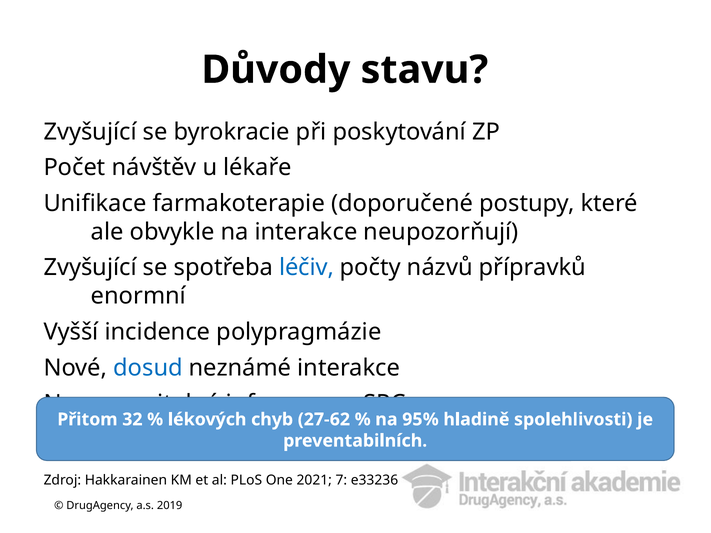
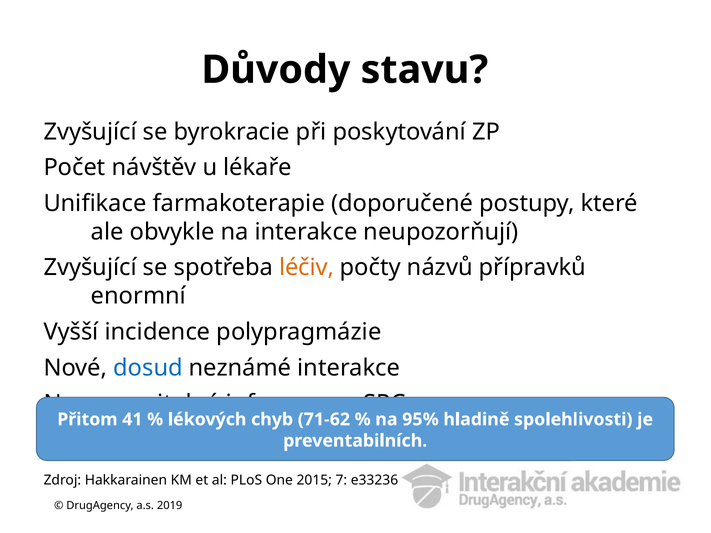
léčiv colour: blue -> orange (307, 268)
32: 32 -> 41 (132, 420)
27-62: 27-62 -> 71-62 (324, 420)
2021: 2021 -> 2015 (314, 480)
